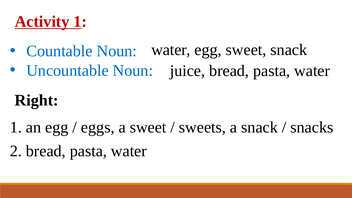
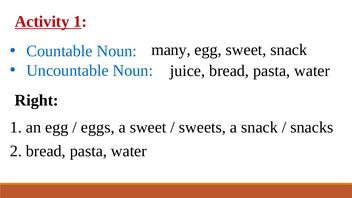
water: water -> many (171, 50)
